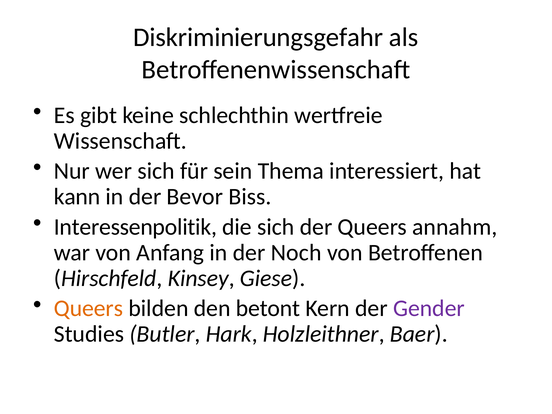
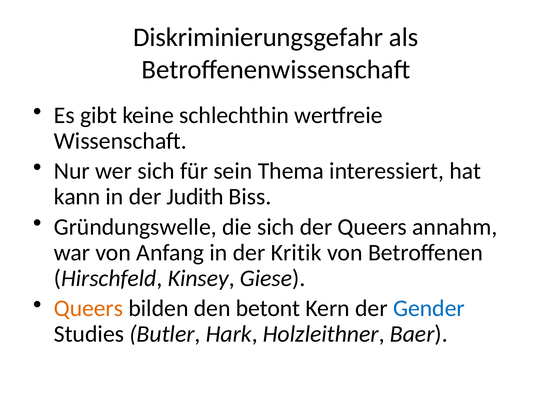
Bevor: Bevor -> Judith (195, 197)
Interessenpolitik: Interessenpolitik -> Gründungswelle (135, 227)
Noch: Noch -> Kritik (296, 253)
Gender colour: purple -> blue (429, 308)
